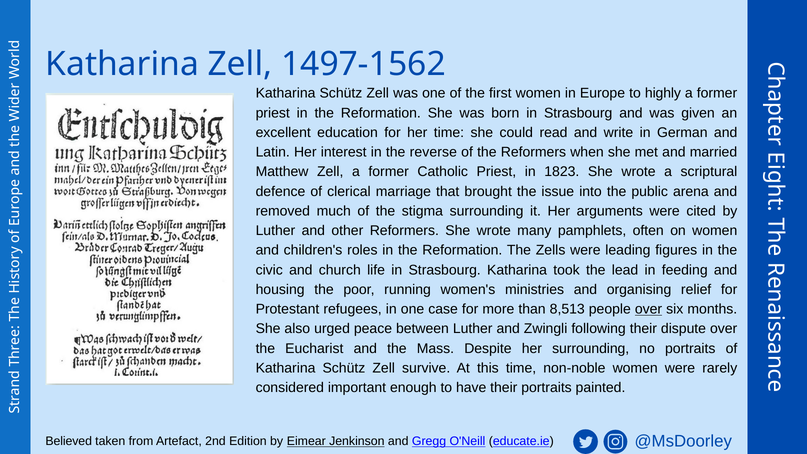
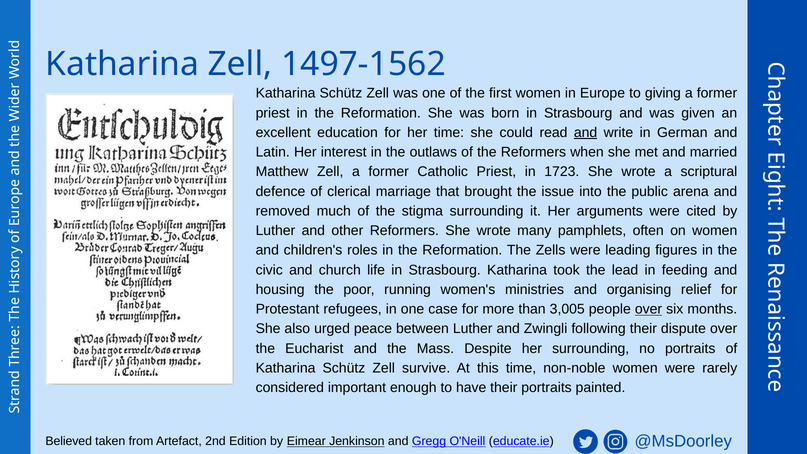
highly: highly -> giving (663, 93)
and underline: none -> present (586, 133)
reverse: reverse -> outlaws (433, 152)
1823: 1823 -> 1723 (562, 172)
8,513: 8,513 -> 3,005 (567, 309)
